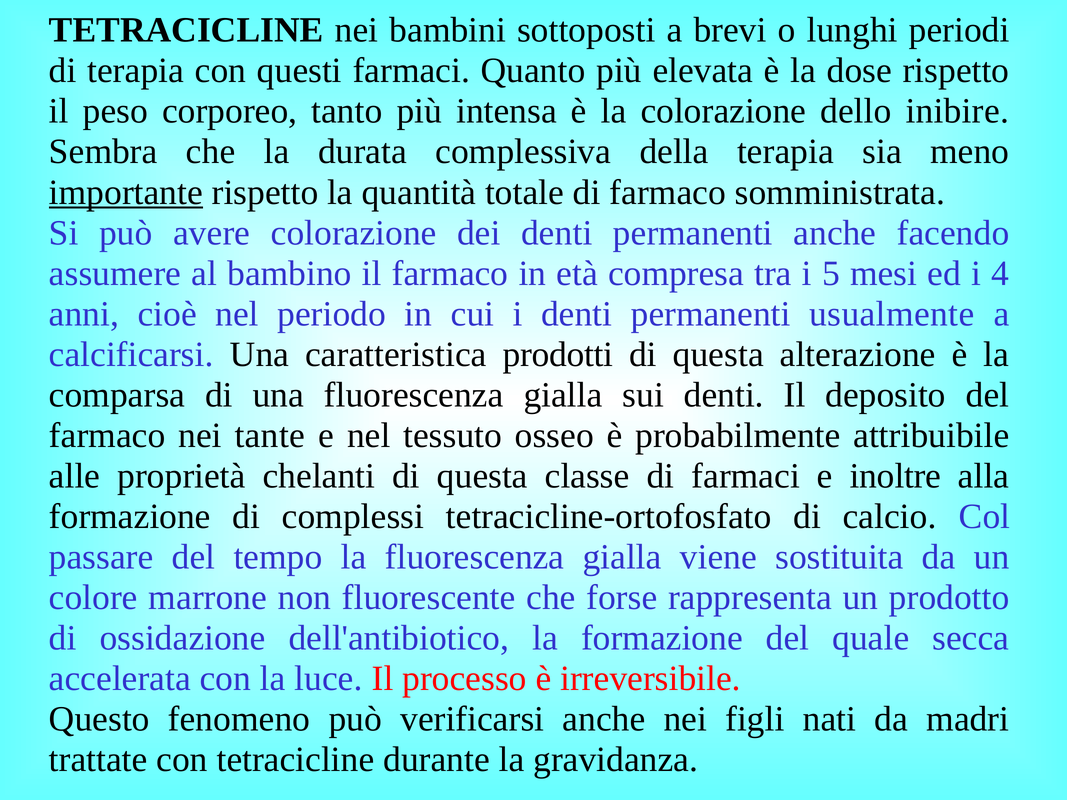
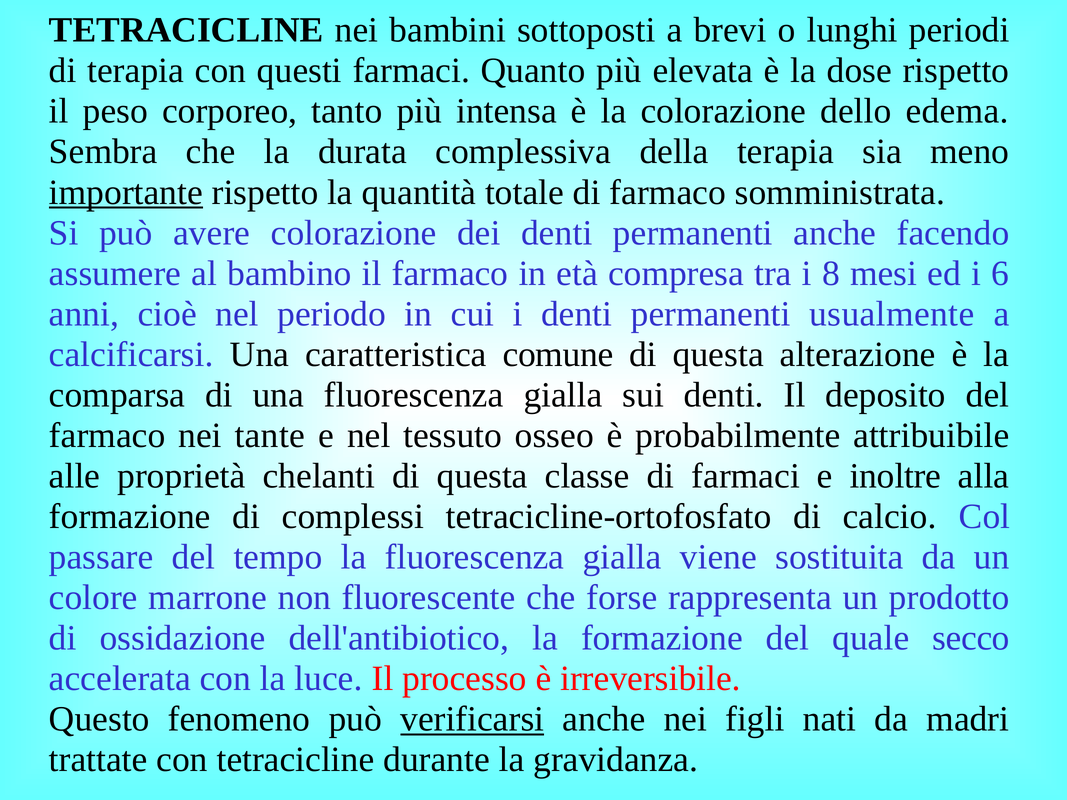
inibire: inibire -> edema (957, 111)
5: 5 -> 8 (831, 273)
4: 4 -> 6 (1000, 273)
prodotti: prodotti -> comune (558, 354)
secca: secca -> secco (971, 638)
verificarsi underline: none -> present (472, 719)
